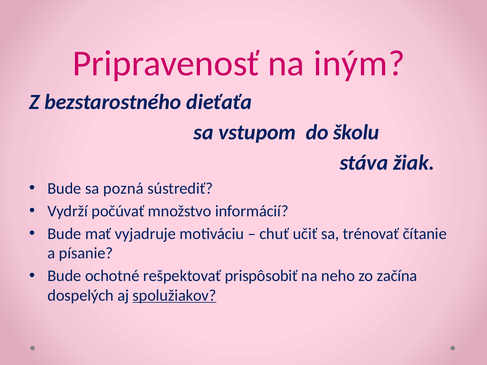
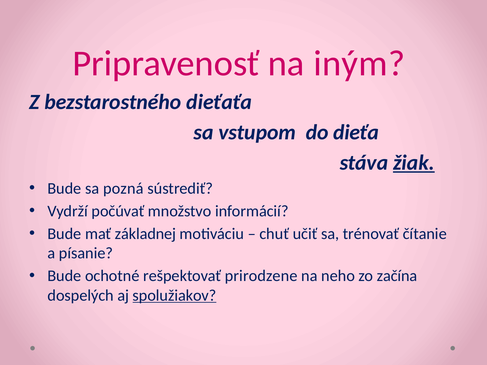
školu: školu -> dieťa (356, 133)
žiak underline: none -> present (414, 163)
vyjadruje: vyjadruje -> základnej (145, 234)
prispôsobiť: prispôsobiť -> prirodzene (261, 276)
